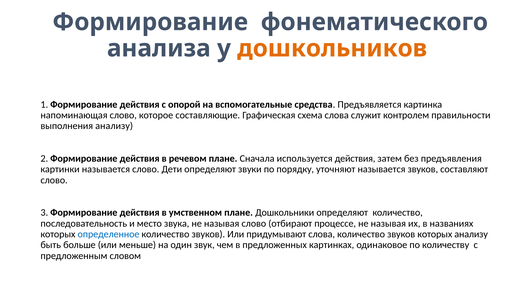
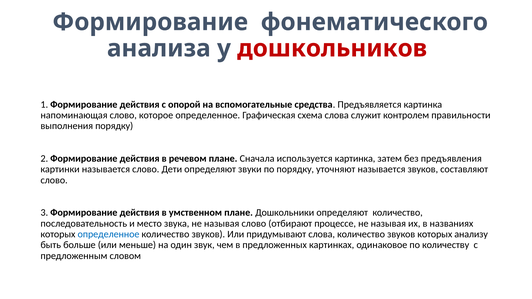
дошкольников colour: orange -> red (332, 48)
которое составляющие: составляющие -> определенное (208, 115)
выполнения анализу: анализу -> порядку (114, 126)
используется действия: действия -> картинка (355, 159)
